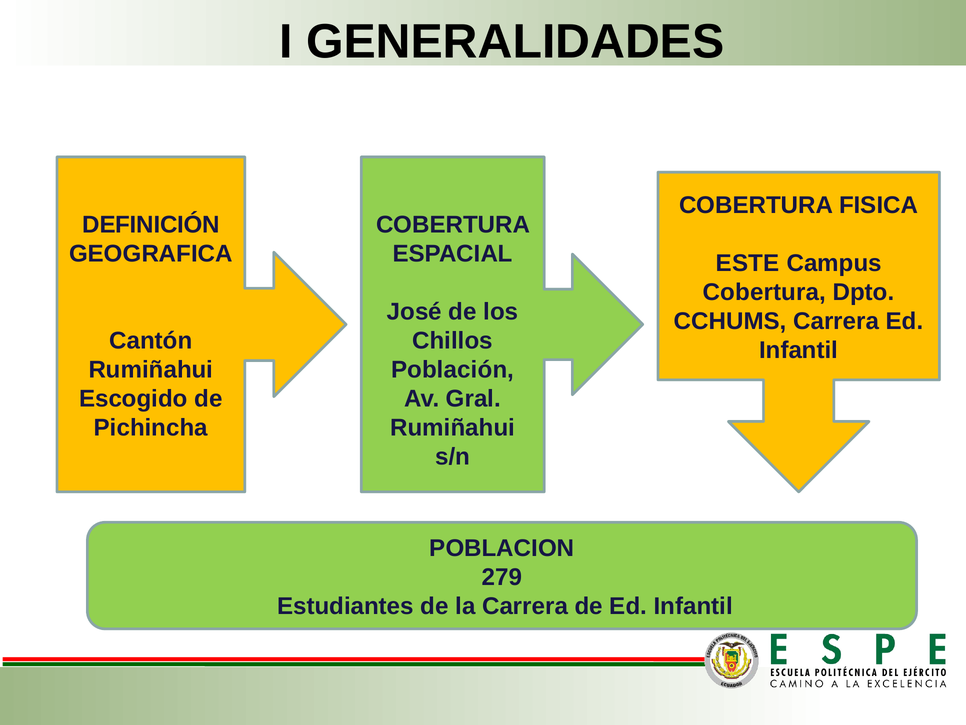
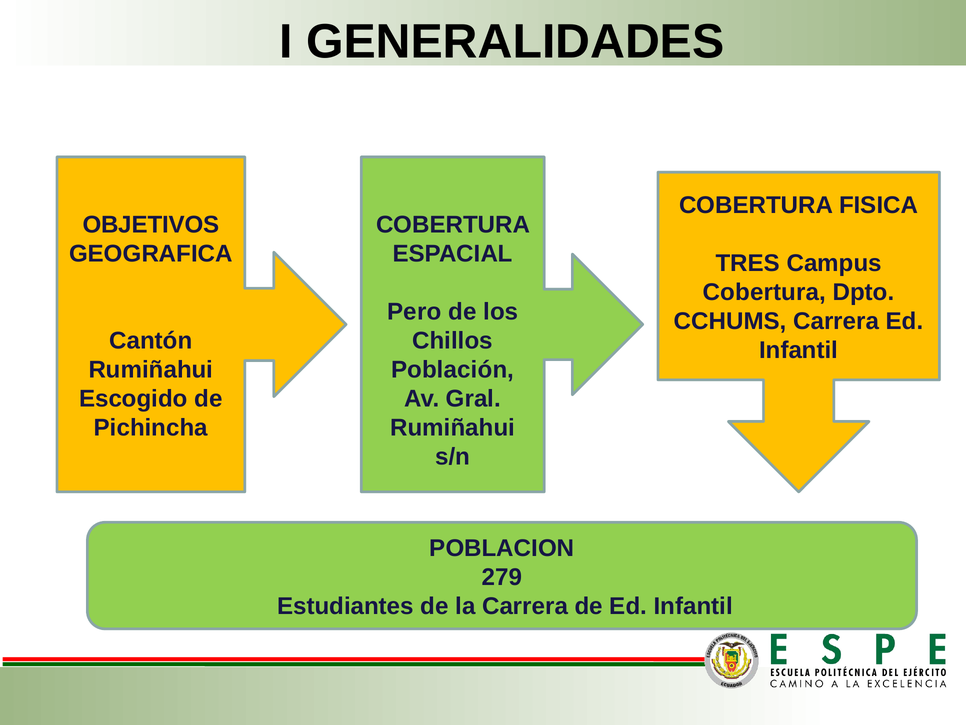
DEFINICIÓN: DEFINICIÓN -> OBJETIVOS (151, 224)
ESTE: ESTE -> TRES (748, 263)
José: José -> Pero (414, 311)
